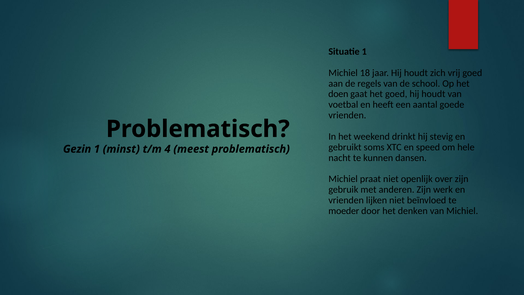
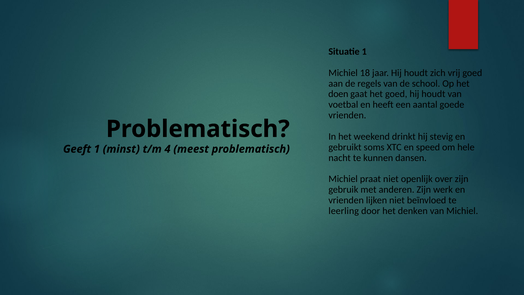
Gezin: Gezin -> Geeft (77, 149)
moeder: moeder -> leerling (344, 211)
